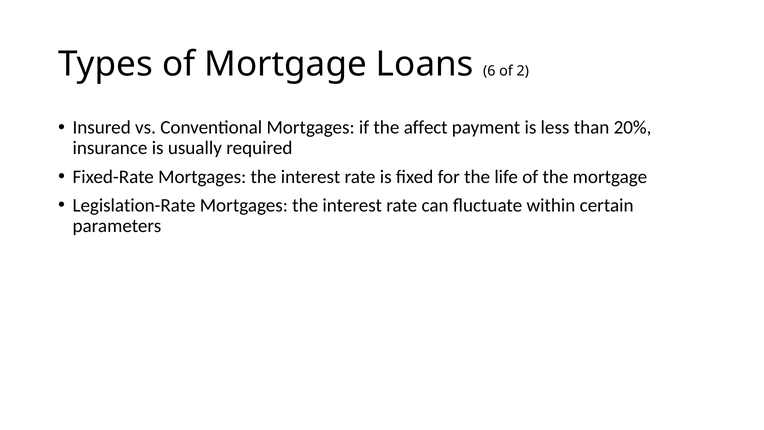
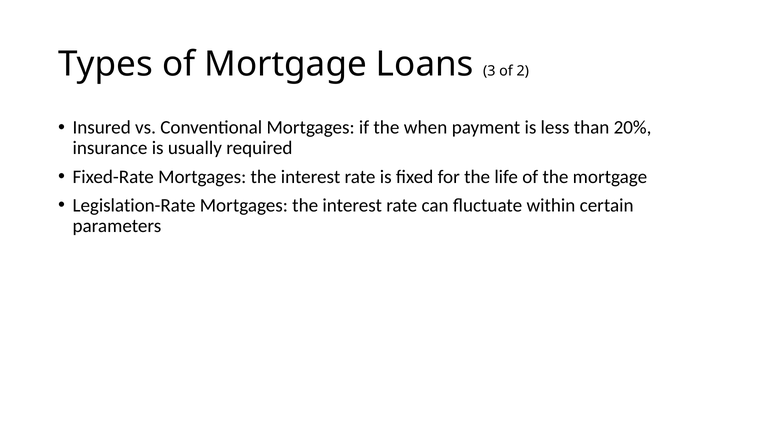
6: 6 -> 3 (489, 71)
affect: affect -> when (426, 127)
